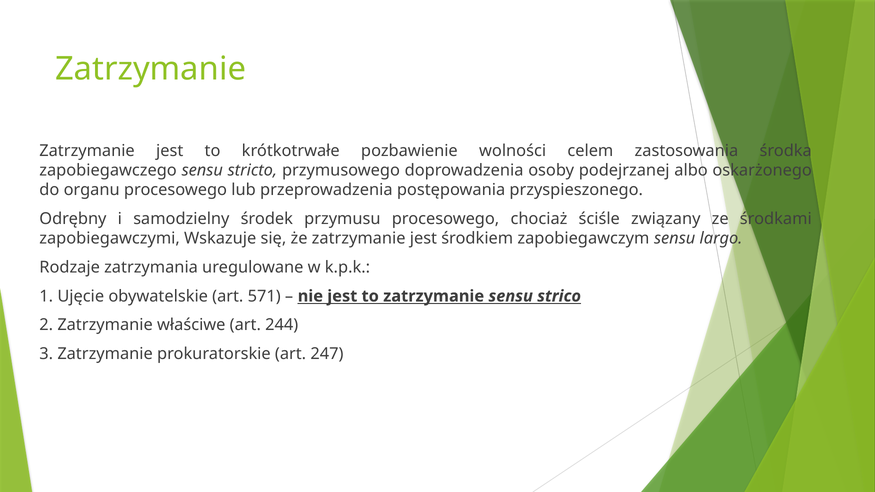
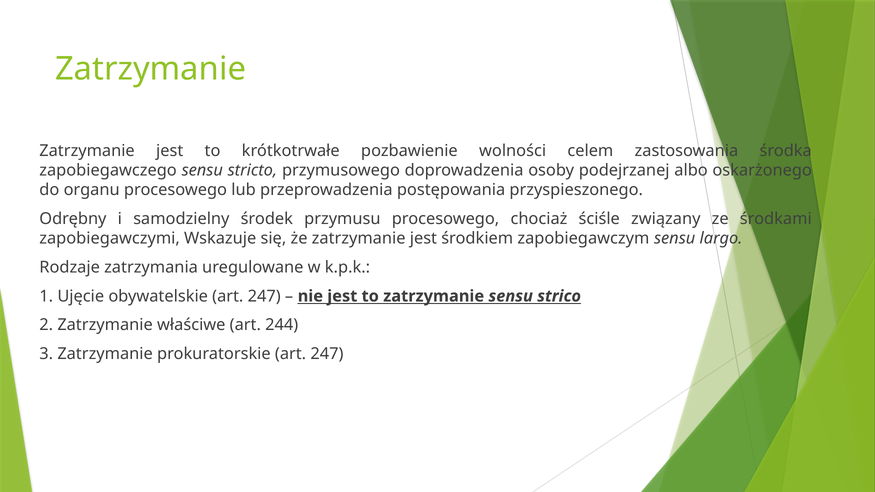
obywatelskie art 571: 571 -> 247 (264, 296)
